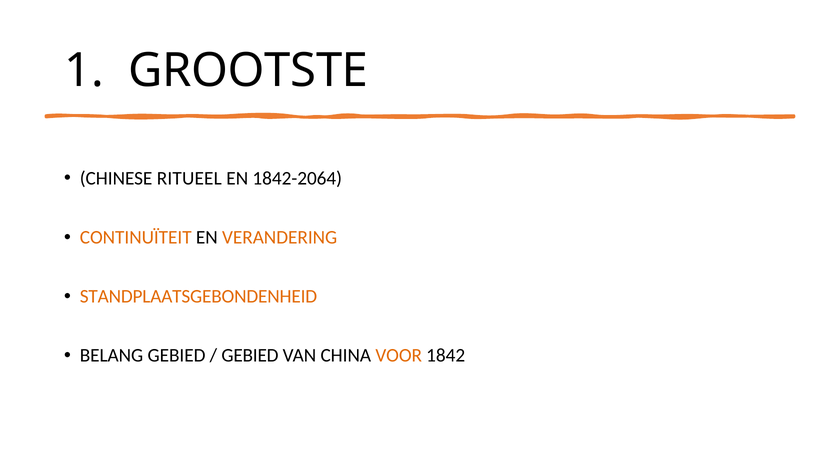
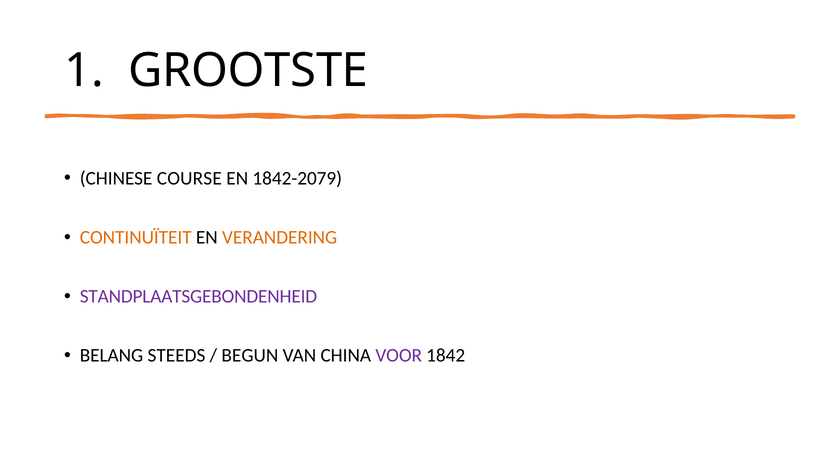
RITUEEL: RITUEEL -> COURSE (189, 178)
1842-2064: 1842-2064 -> 1842-2079 (297, 178)
STANDPLAATSGEBONDENHEID colour: orange -> purple (198, 296)
BELANG GEBIED: GEBIED -> STEEDS (177, 355)
GEBIED: GEBIED -> BEGUN (250, 355)
VOOR colour: orange -> purple (399, 355)
